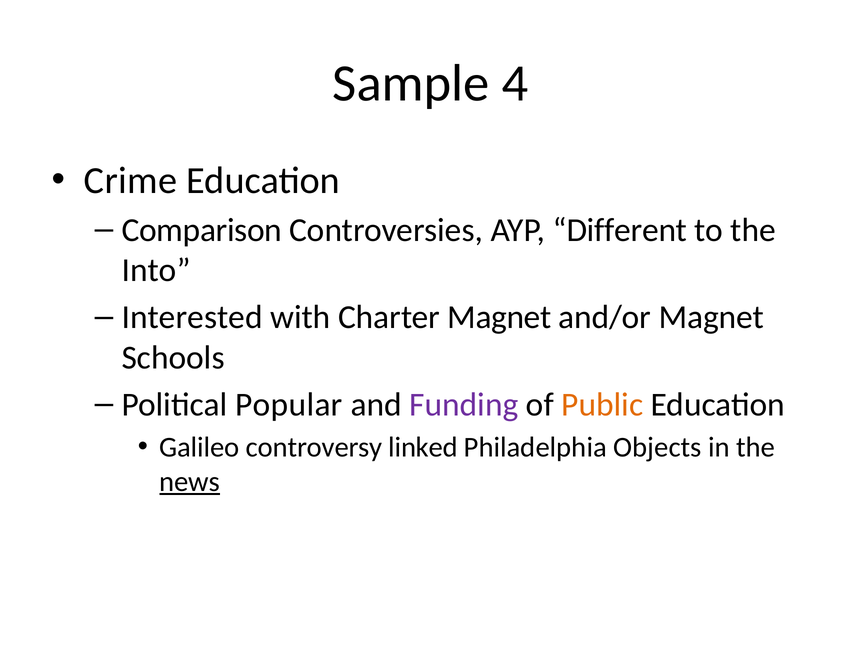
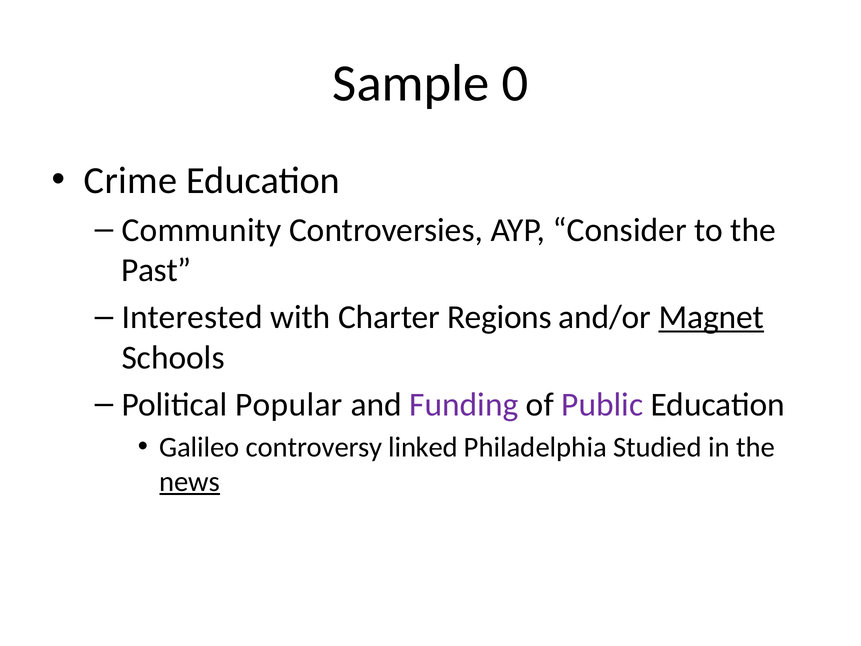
4: 4 -> 0 (515, 83)
Comparison: Comparison -> Community (202, 230)
Different: Different -> Consider (620, 230)
Into: Into -> Past (156, 270)
Charter Magnet: Magnet -> Regions (499, 317)
Magnet underline: none -> present (711, 317)
Public colour: orange -> purple (602, 404)
Objects: Objects -> Studied (658, 447)
